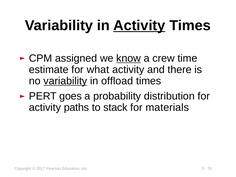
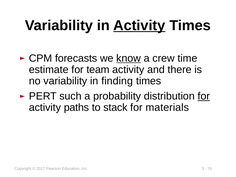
assigned: assigned -> forecasts (76, 58)
what: what -> team (98, 70)
variability underline: present -> none (65, 81)
offload: offload -> finding (117, 81)
goes: goes -> such (70, 96)
for underline: none -> present (204, 96)
